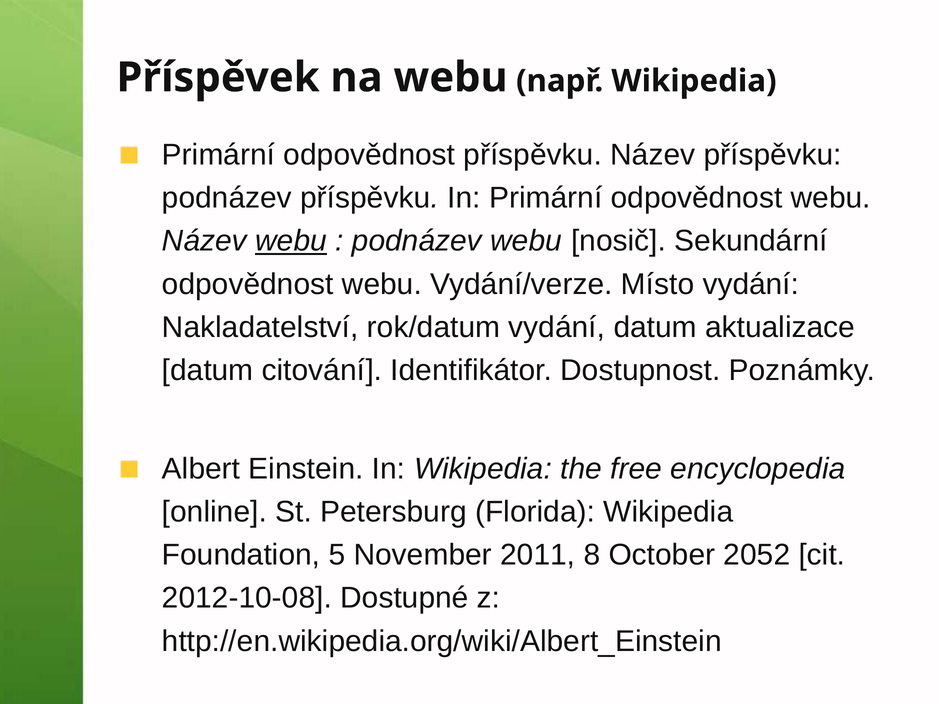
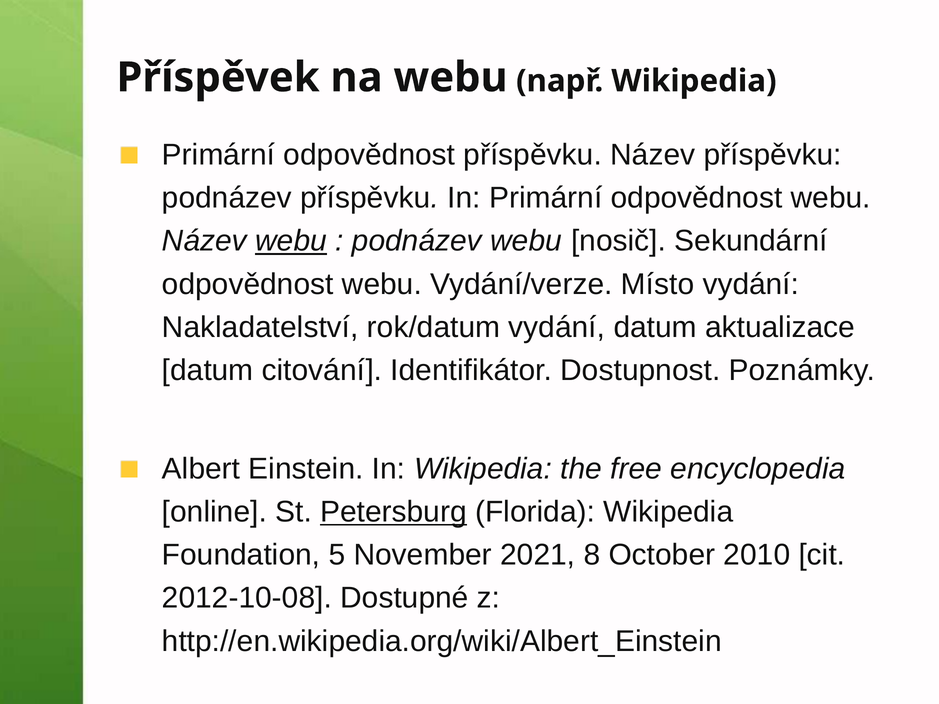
Petersburg underline: none -> present (393, 512)
2011: 2011 -> 2021 (538, 555)
2052: 2052 -> 2010 (757, 555)
